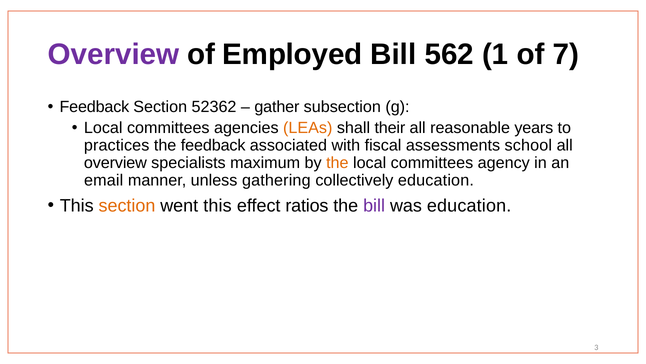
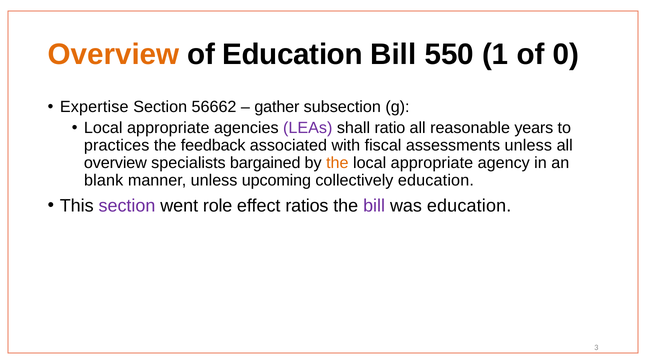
Overview colour: purple -> orange (113, 54)
of Employed: Employed -> Education (292, 54)
562: 562 -> 550 (449, 54)
7: 7 -> 0 (566, 54)
Feedback: Feedback -> Expertise (94, 107)
52362: 52362 -> 56662 (214, 107)
committees: committees -> appropriate (168, 128)
LEAs colour: orange -> purple (308, 128)
their: their -> ratio (390, 128)
assessments school: school -> unless (528, 145)
maximum: maximum -> bargained (265, 163)
committees: committees -> appropriate (432, 163)
email: email -> blank (104, 180)
gathering: gathering -> upcoming (276, 180)
section colour: orange -> purple (127, 205)
went this: this -> role (218, 205)
